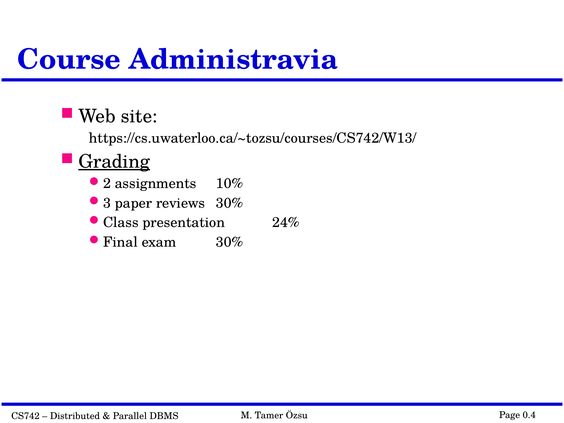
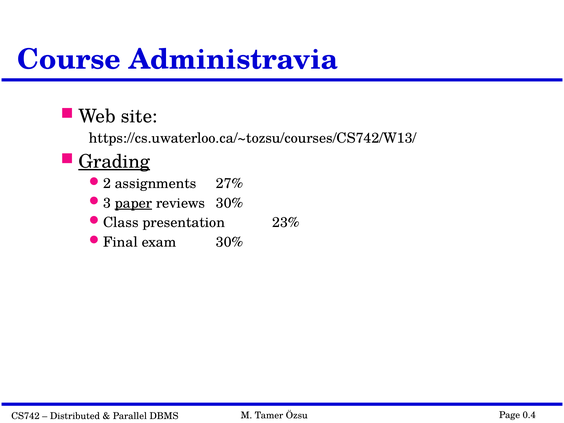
10%: 10% -> 27% (230, 184)
paper underline: none -> present (133, 203)
24%: 24% -> 23% (286, 223)
